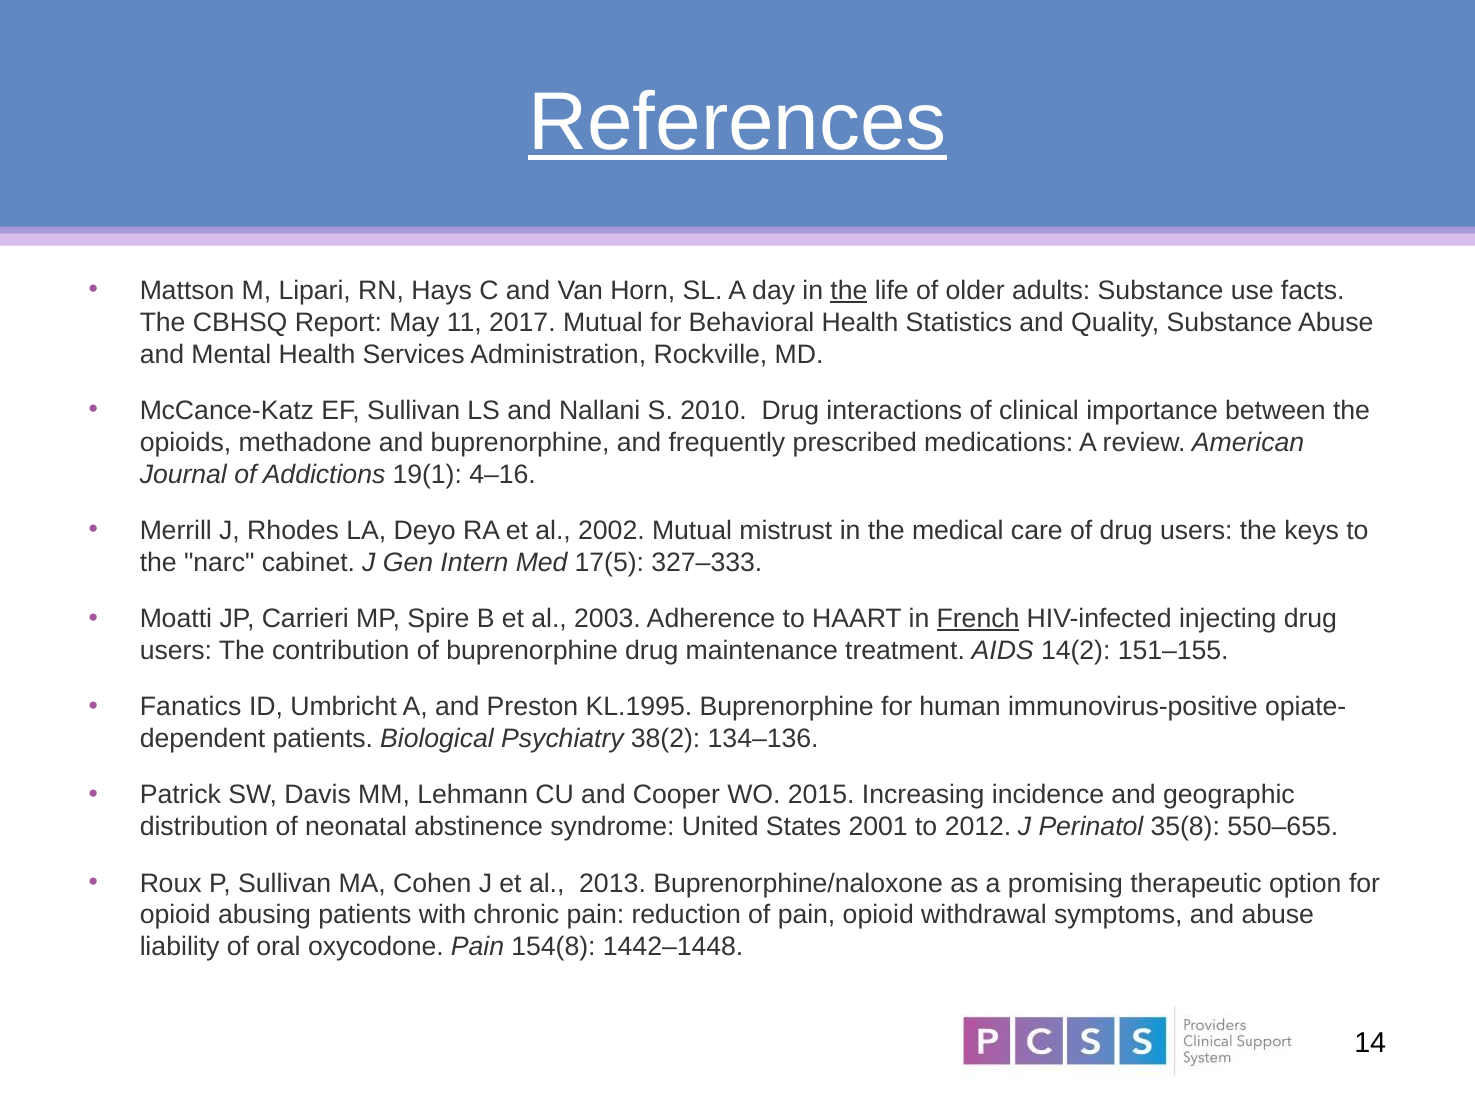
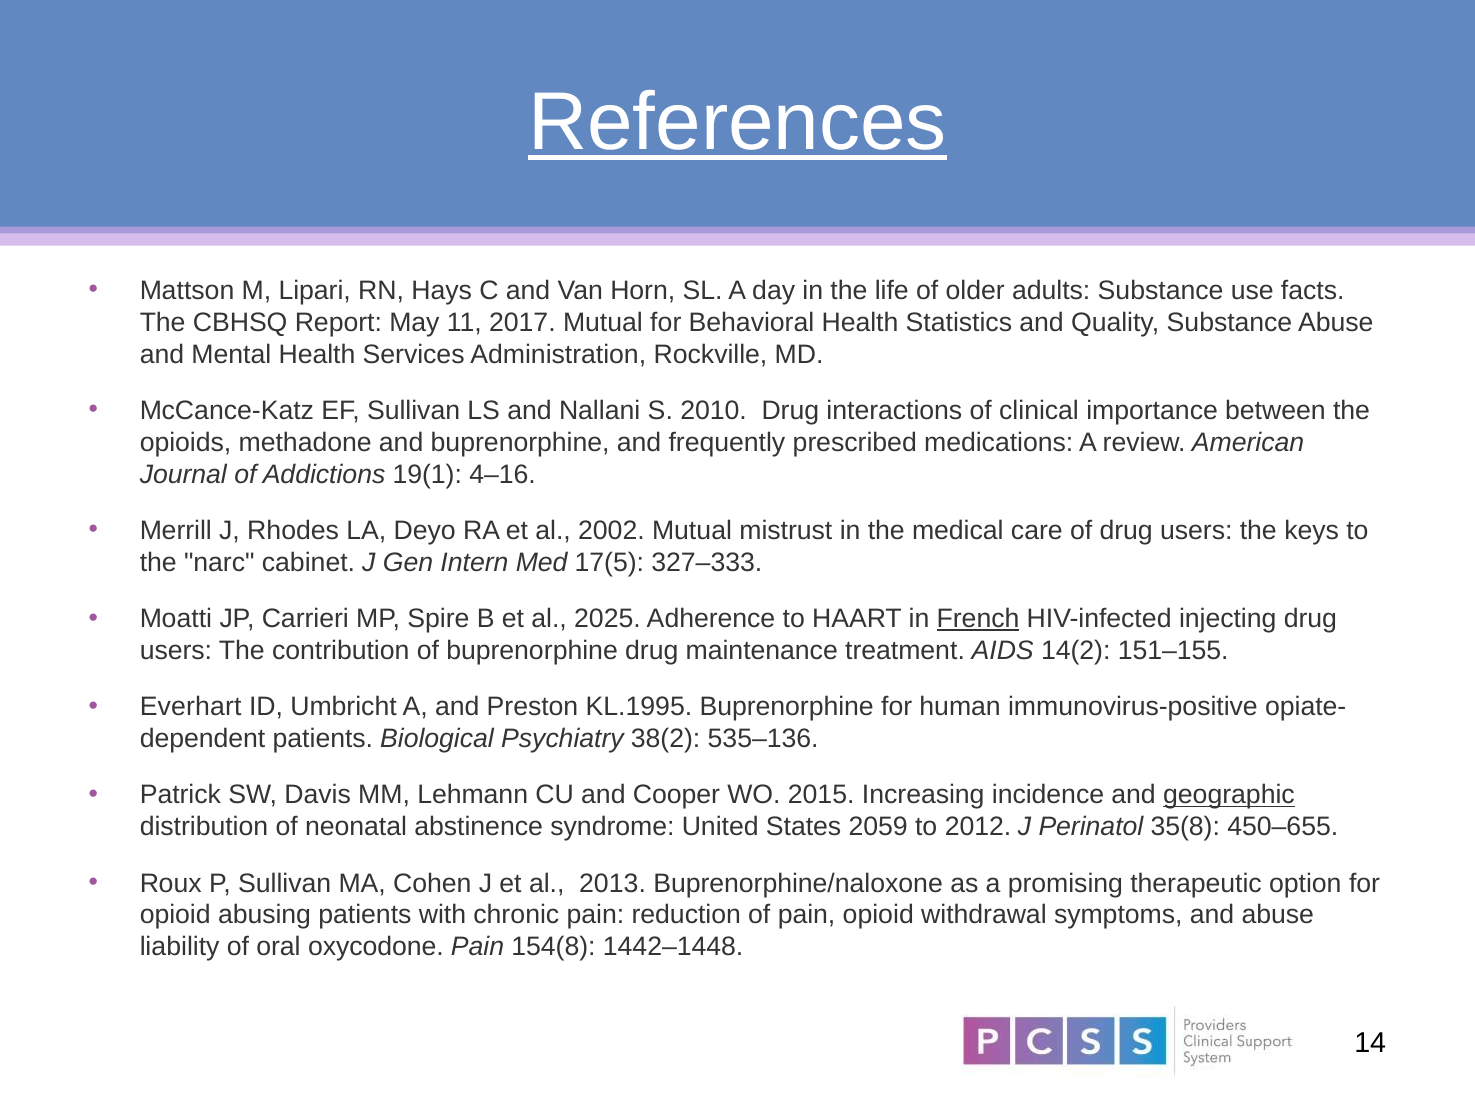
the underline: present -> none (849, 291)
2003: 2003 -> 2025 (607, 619)
Fanatics: Fanatics -> Everhart (191, 707)
134–136: 134–136 -> 535–136 (763, 739)
geographic underline: none -> present (1229, 795)
2001: 2001 -> 2059 (878, 827)
550–655: 550–655 -> 450–655 (1283, 827)
